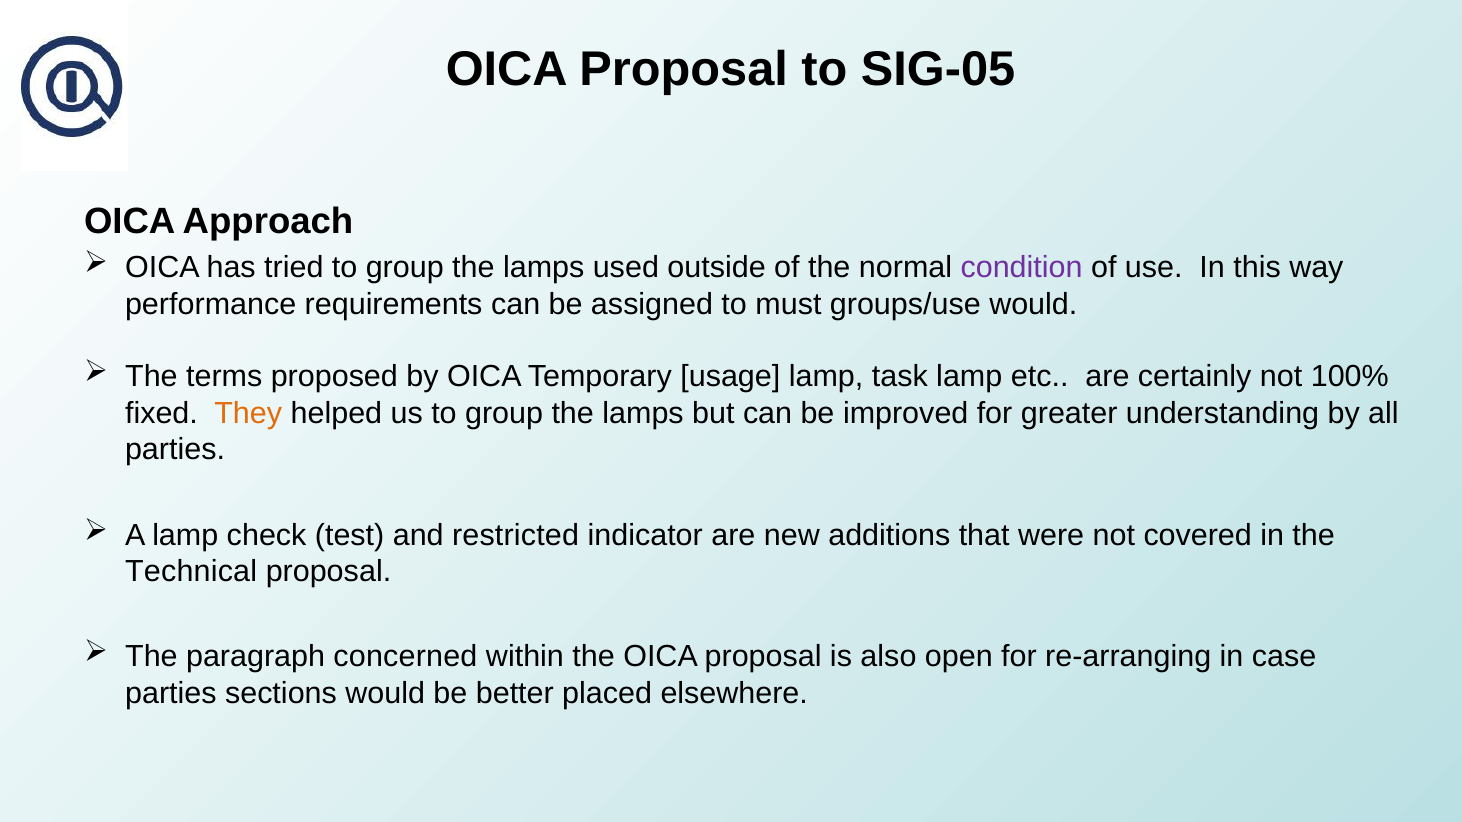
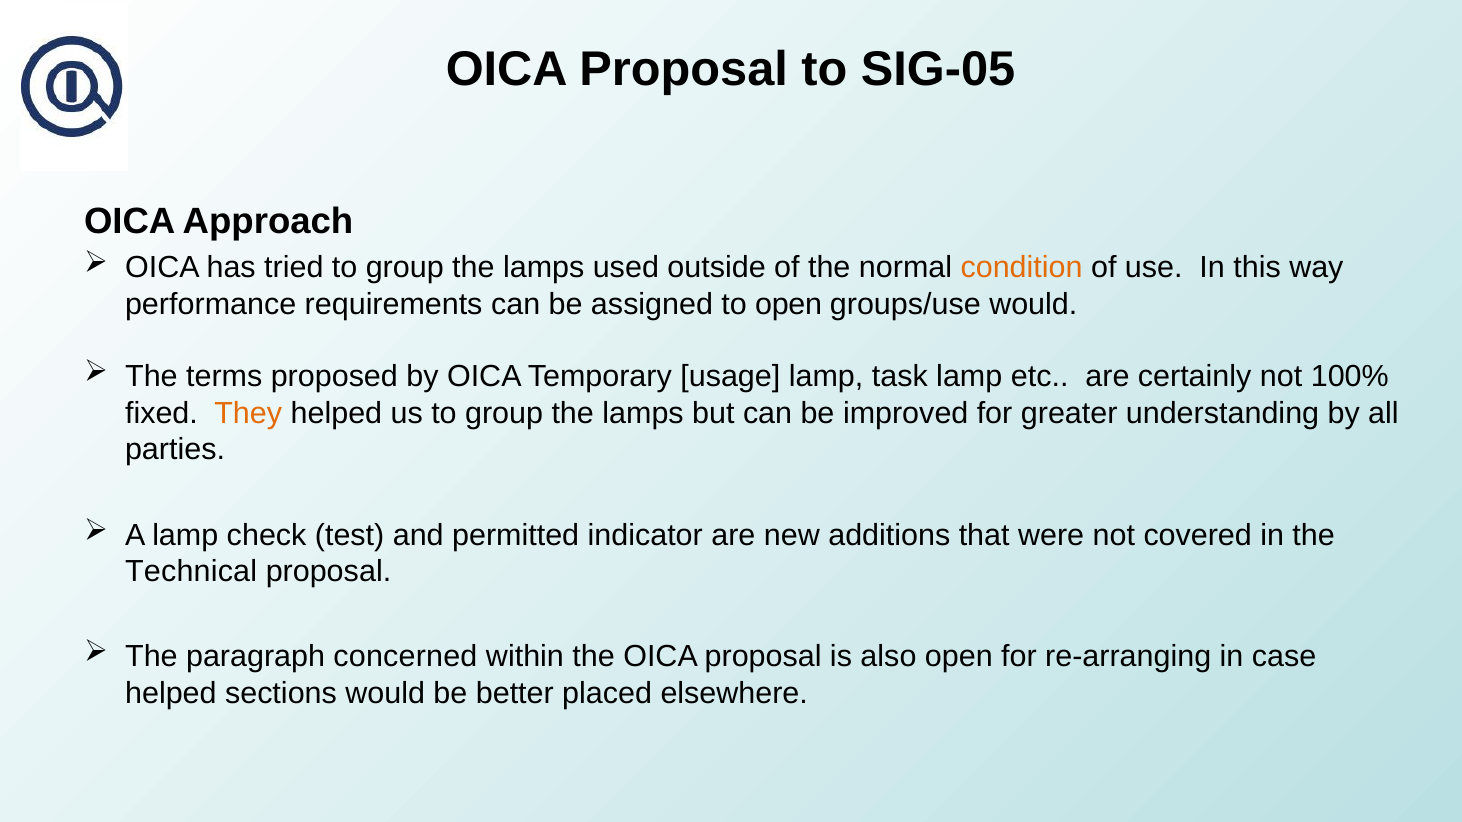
condition colour: purple -> orange (1022, 268)
to must: must -> open (789, 304)
restricted: restricted -> permitted (516, 535)
parties: parties -> helped (171, 694)
